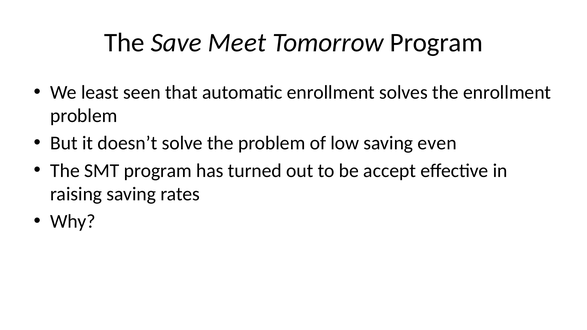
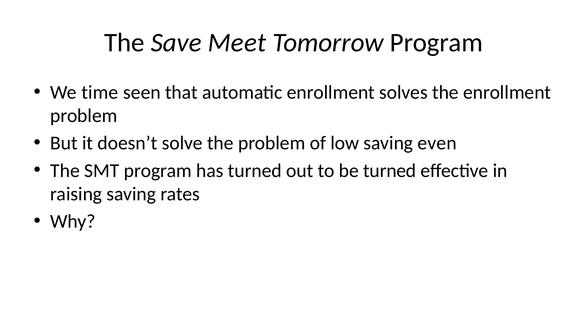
least: least -> time (100, 92)
be accept: accept -> turned (390, 171)
